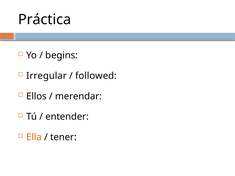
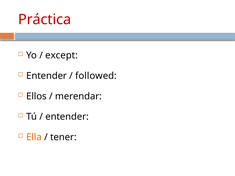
Práctica colour: black -> red (45, 20)
begins: begins -> except (62, 55)
Irregular: Irregular -> Entender (47, 76)
